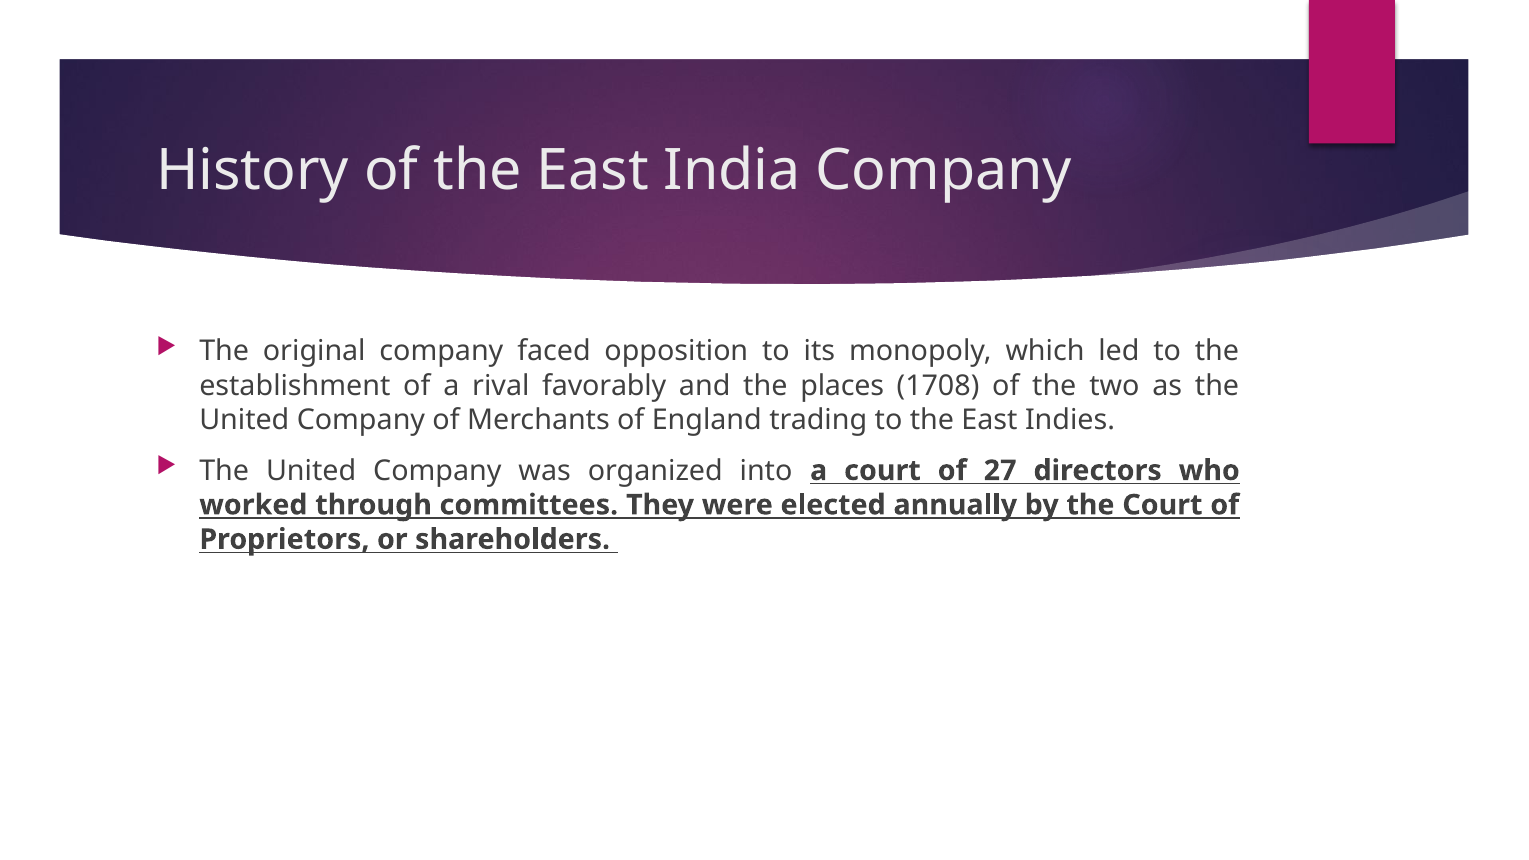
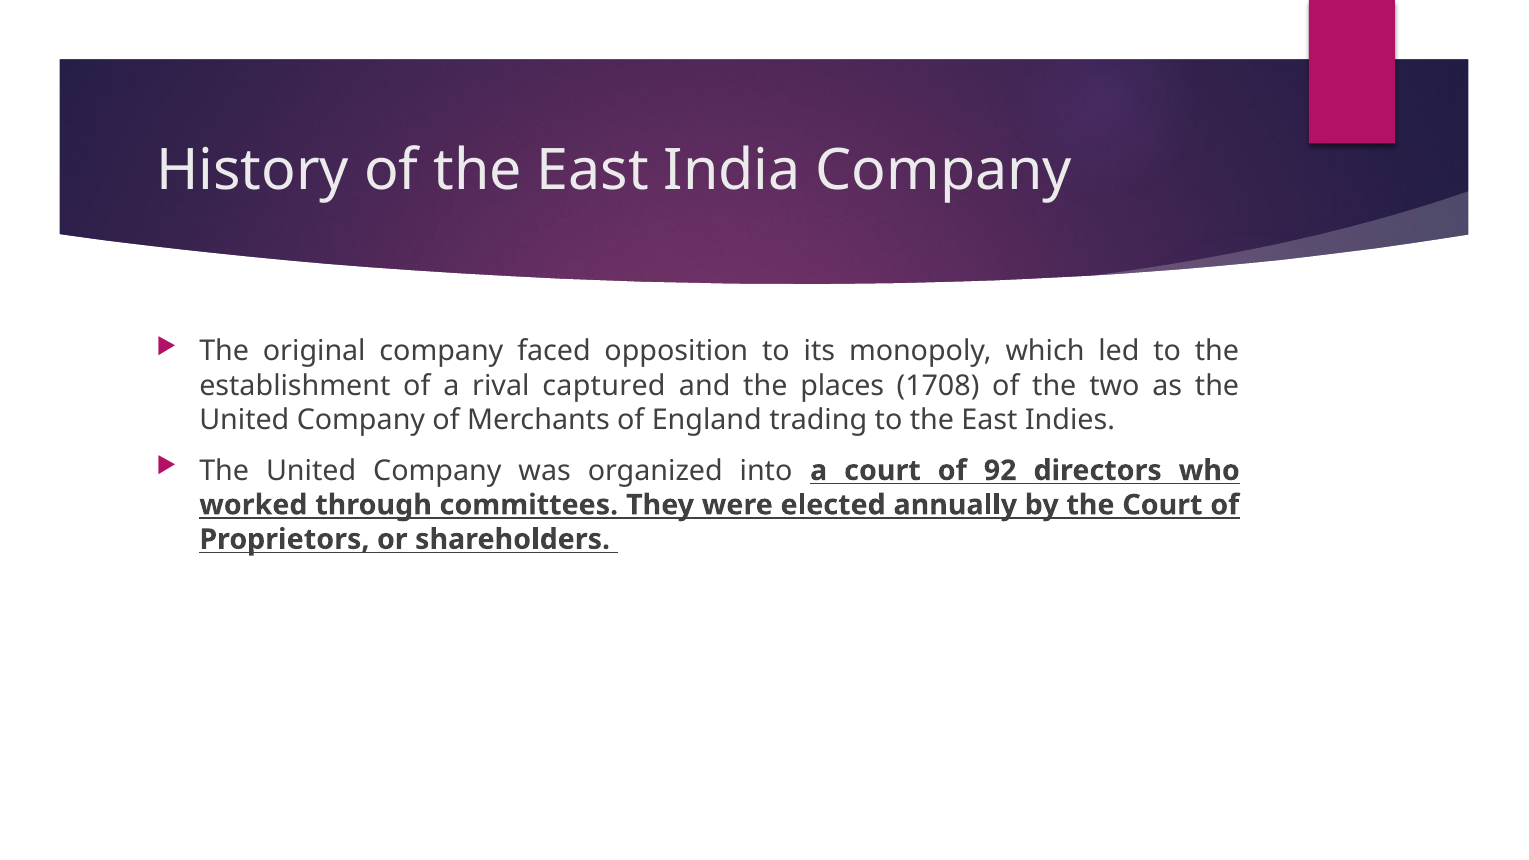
favorably: favorably -> captured (604, 386)
27: 27 -> 92 (1000, 471)
